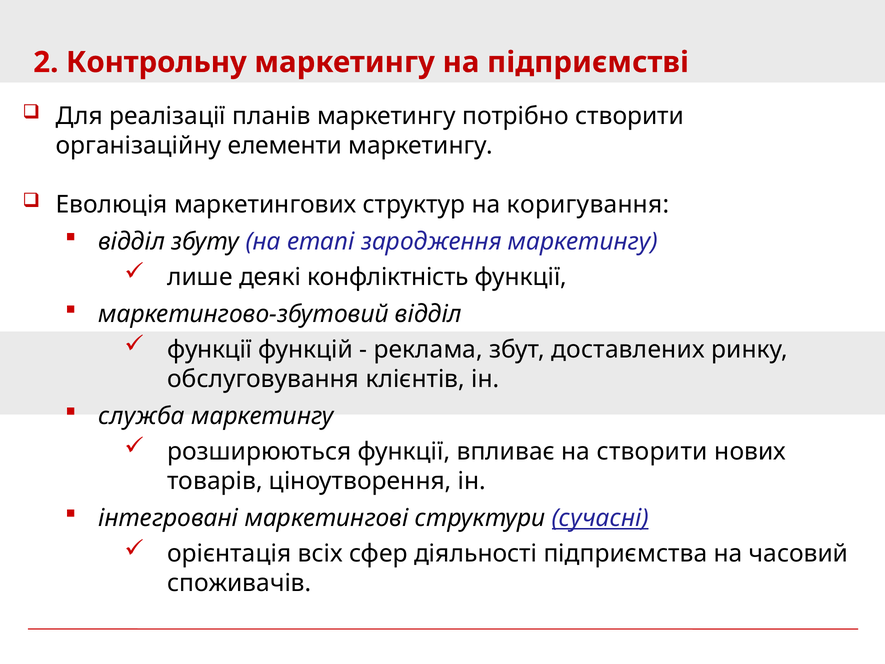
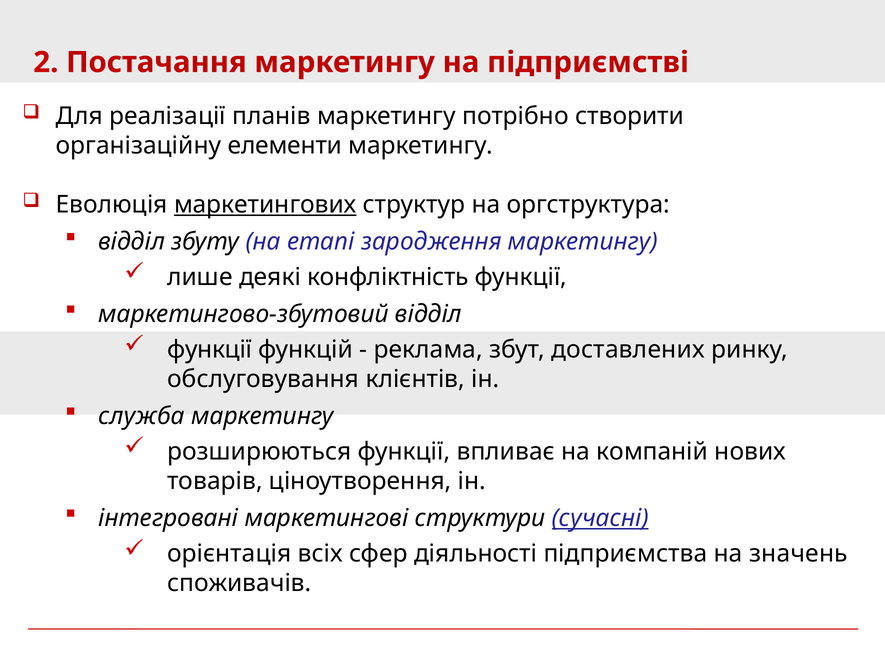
Контрольну: Контрольну -> Постачання (156, 62)
маркетингових underline: none -> present (265, 204)
коригування: коригування -> оргструктура (588, 204)
на створити: створити -> компаній (652, 452)
часовий: часовий -> значень (798, 554)
